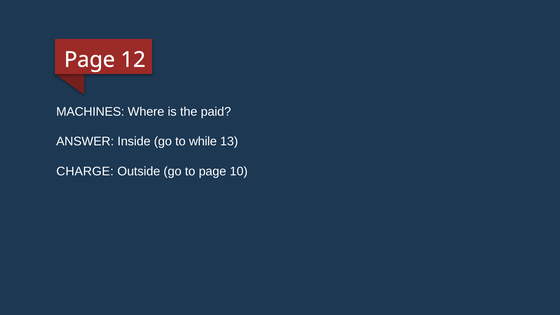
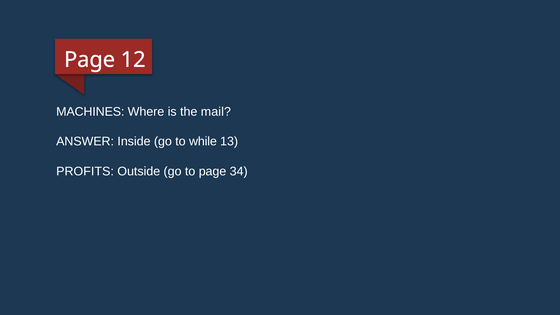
paid: paid -> mail (216, 112)
CHARGE: CHARGE -> PROFITS (85, 171)
10: 10 -> 34 (239, 171)
